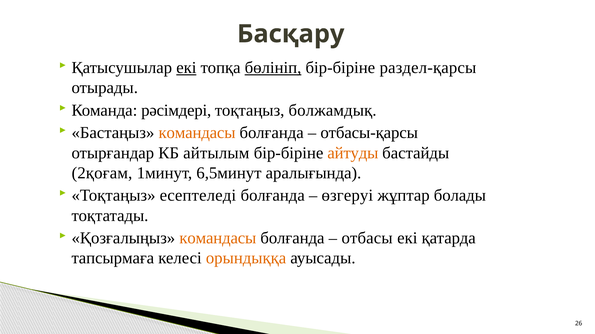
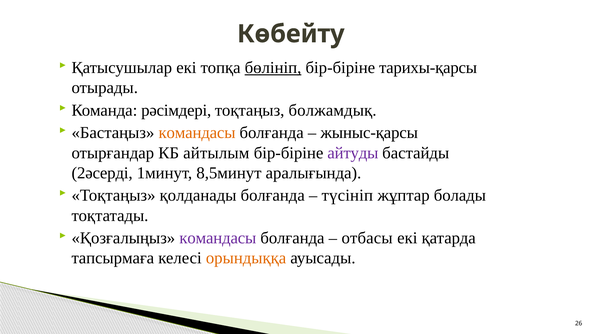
Басқару: Басқару -> Көбейту (291, 34)
екі underline: present -> none (186, 68)
раздел-қарсы: раздел-қарсы -> тарихы-қарсы (428, 68)
отбасы-қарсы: отбасы-қарсы -> жыныс-қарсы (369, 133)
айтуды colour: orange -> purple (353, 153)
2қоғам: 2қоғам -> 2әсерді (102, 173)
6,5минут: 6,5минут -> 8,5минут (229, 173)
есептеледі: есептеледі -> қолданады (198, 196)
өзгеруі: өзгеруі -> түсініп (347, 196)
командасы colour: orange -> purple (218, 239)
